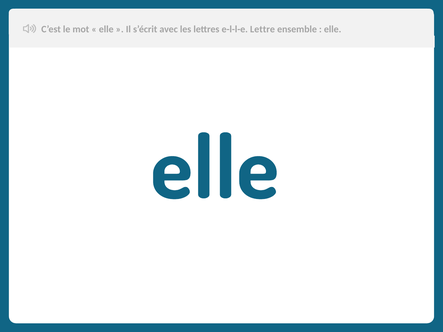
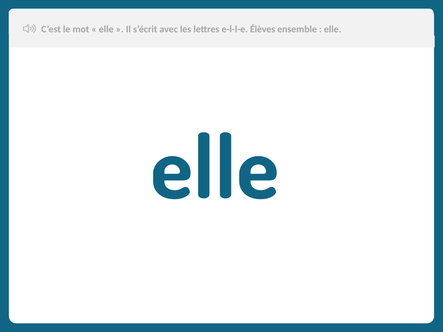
Lettre: Lettre -> Élèves (263, 29)
